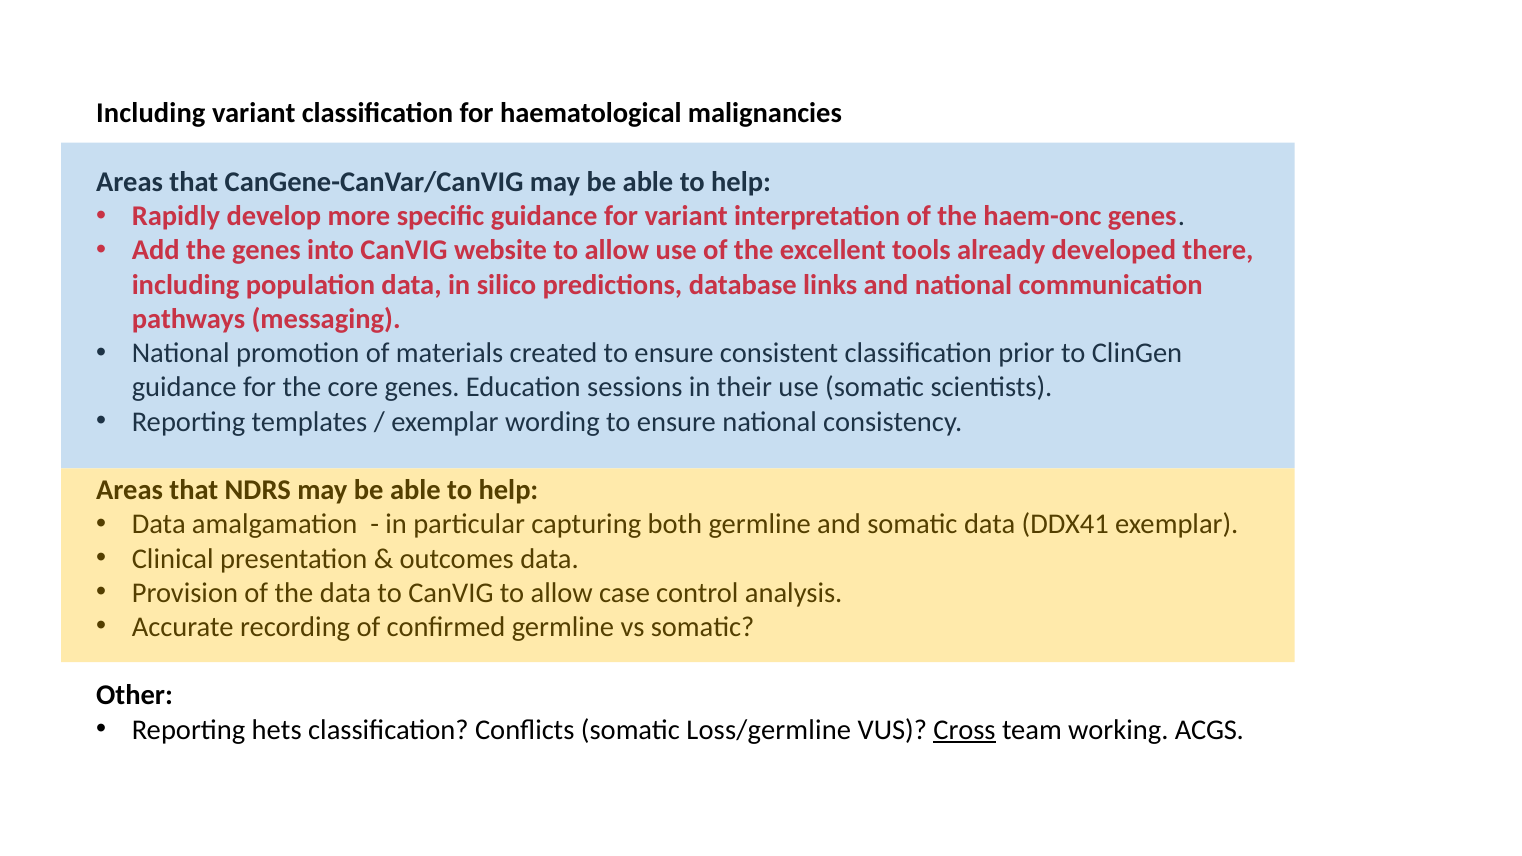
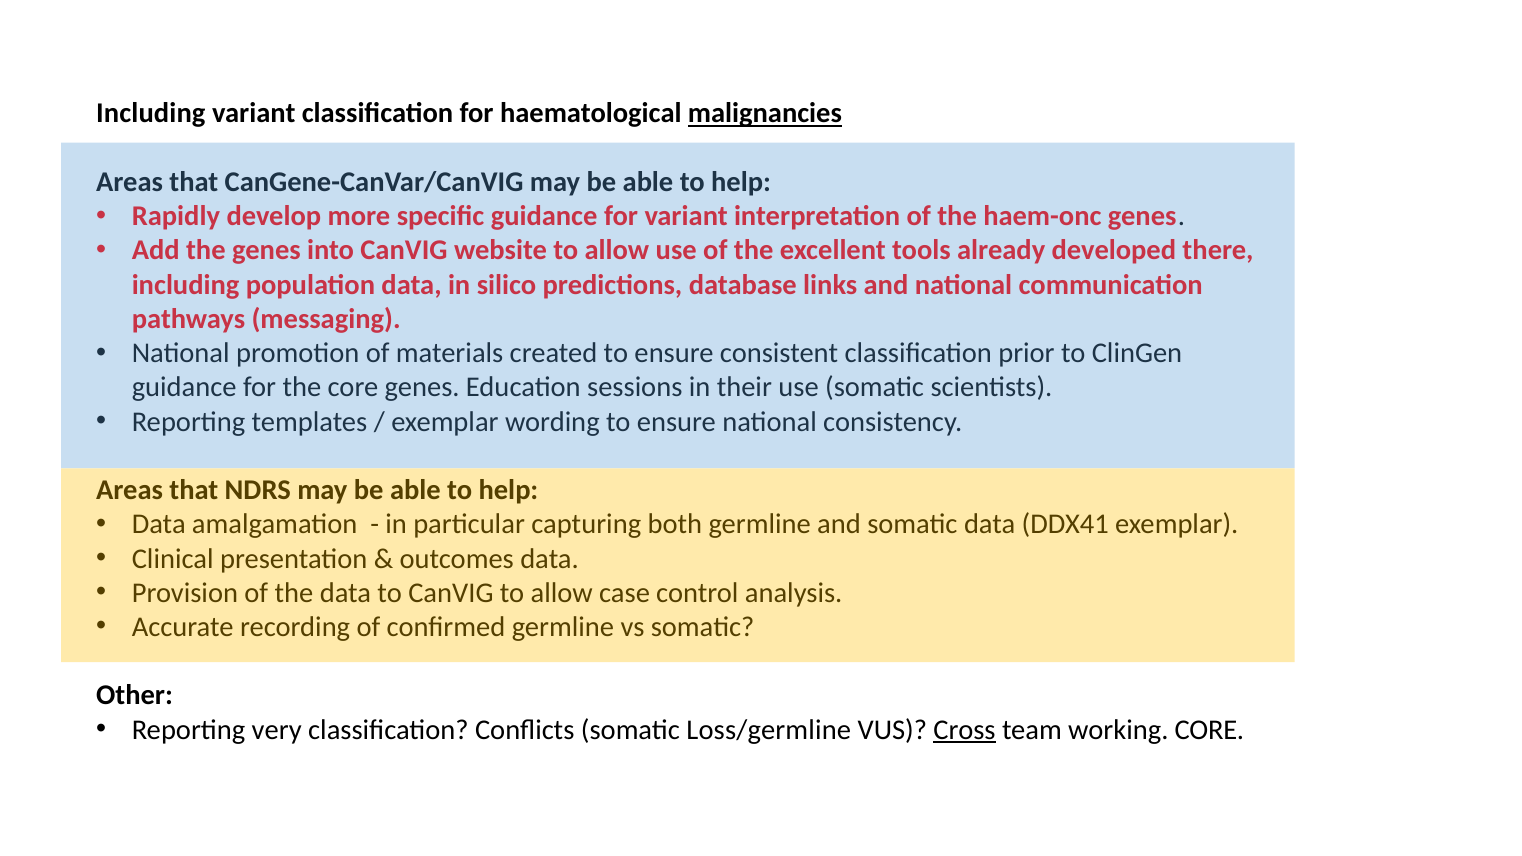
malignancies underline: none -> present (765, 113)
hets: hets -> very (277, 730)
working ACGS: ACGS -> CORE (1209, 730)
